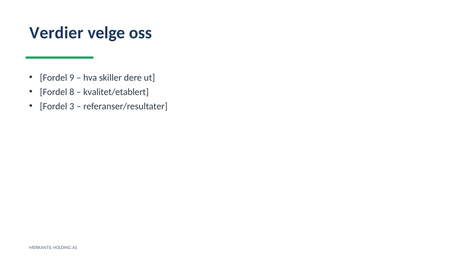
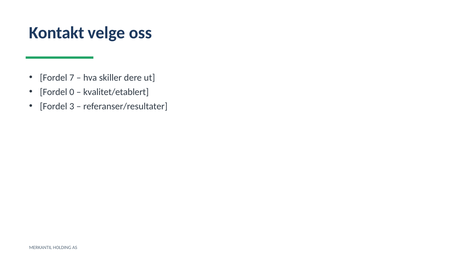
Verdier: Verdier -> Kontakt (57, 33)
9: 9 -> 7 (72, 78)
8: 8 -> 0 (72, 92)
